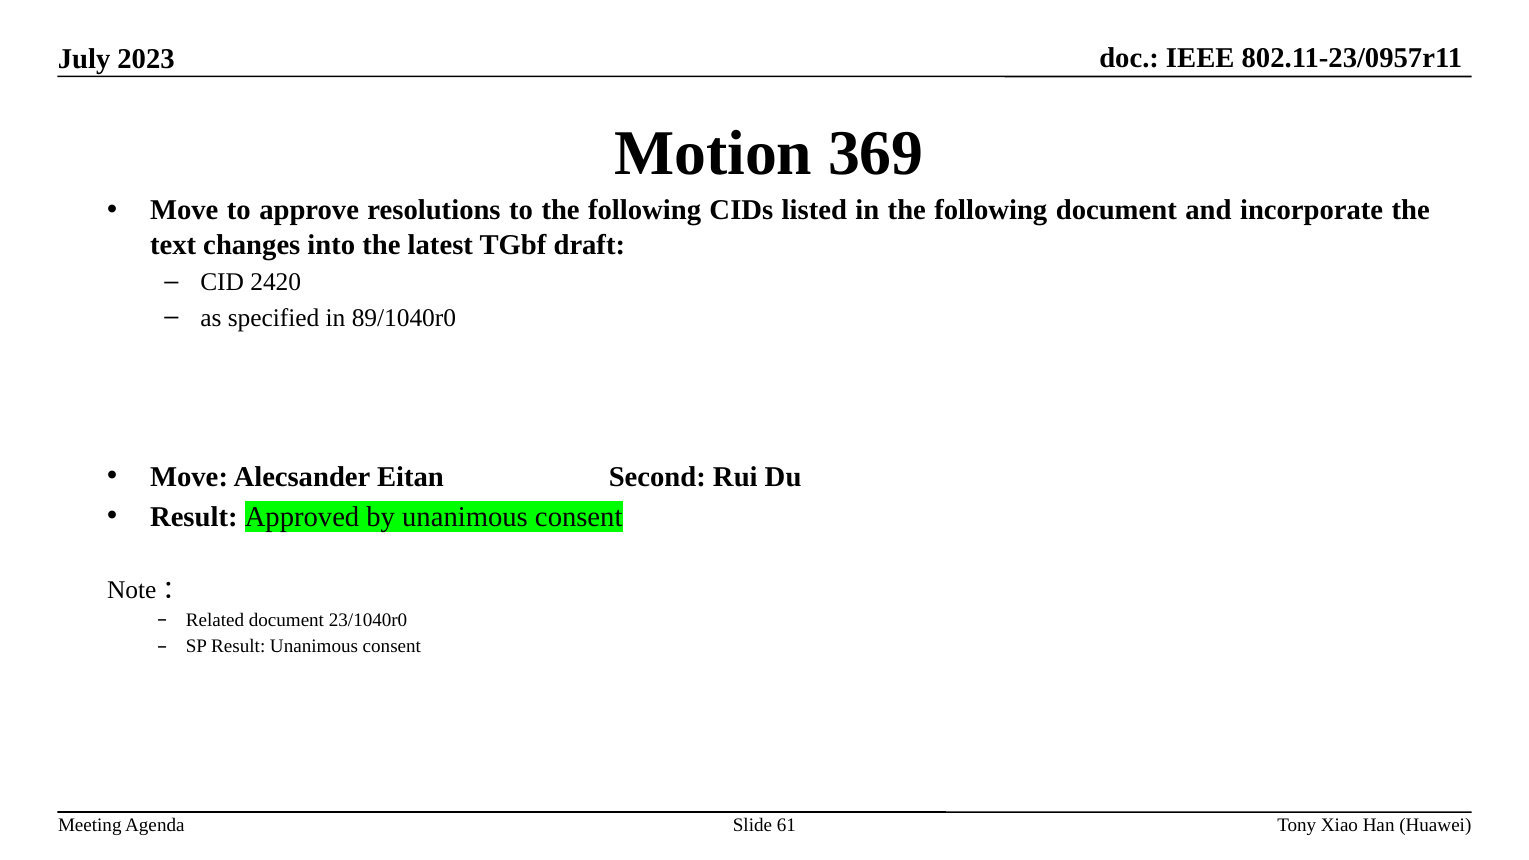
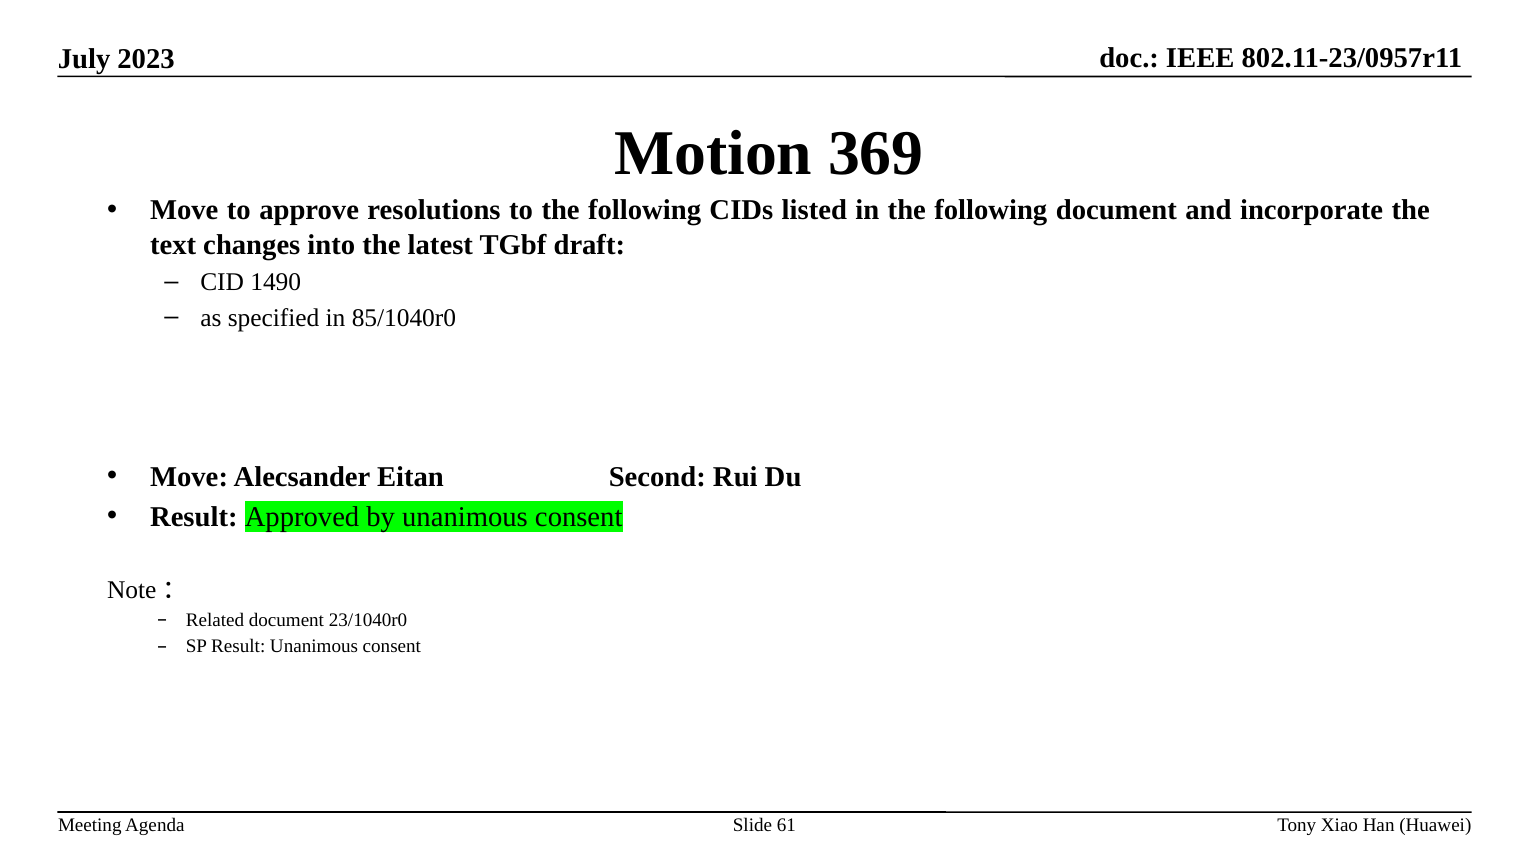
2420: 2420 -> 1490 (276, 282)
89/1040r0: 89/1040r0 -> 85/1040r0 (404, 318)
